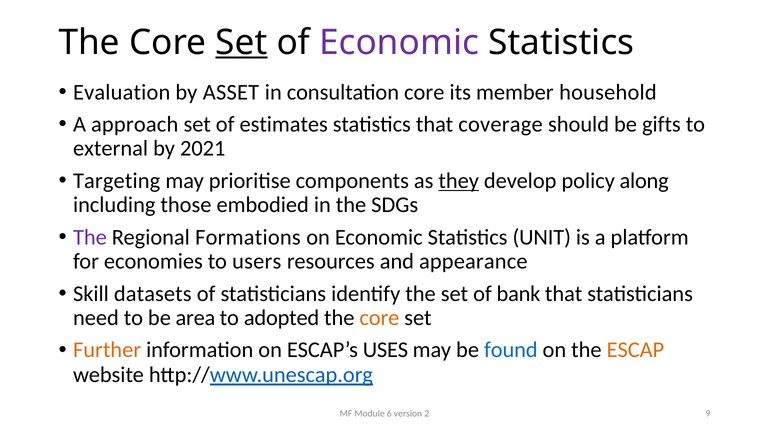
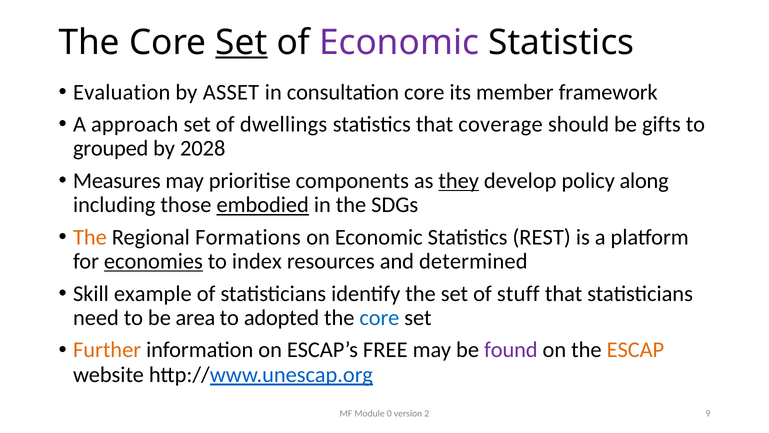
household: household -> framework (608, 92)
estimates: estimates -> dwellings (284, 124)
external: external -> grouped (111, 148)
2021: 2021 -> 2028 (203, 148)
Targeting: Targeting -> Measures (117, 181)
embodied underline: none -> present (263, 205)
The colour: purple -> orange (90, 237)
UNIT: UNIT -> REST (542, 237)
economies underline: none -> present (153, 261)
users: users -> index (257, 261)
appearance: appearance -> determined (473, 261)
datasets: datasets -> example (153, 293)
bank: bank -> stuff (518, 293)
core colour: orange -> blue (379, 318)
USES: USES -> FREE (385, 350)
found colour: blue -> purple (511, 350)
6: 6 -> 0 (389, 413)
